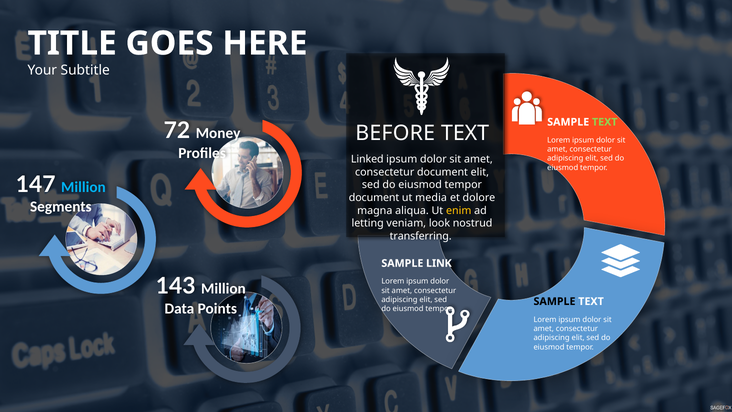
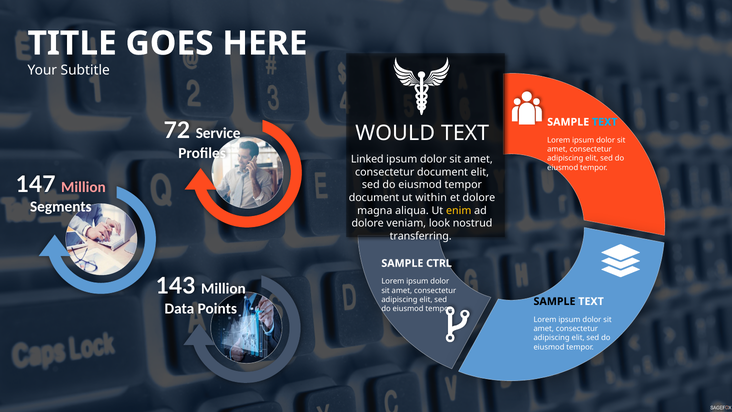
TEXT colour: light green -> light blue (605, 122)
Money: Money -> Service (218, 133)
BEFORE: BEFORE -> WOULD (395, 133)
Million colour: light blue -> pink (83, 187)
media: media -> within (431, 198)
letting: letting -> dolore (368, 223)
LINK: LINK -> CTRL (439, 263)
